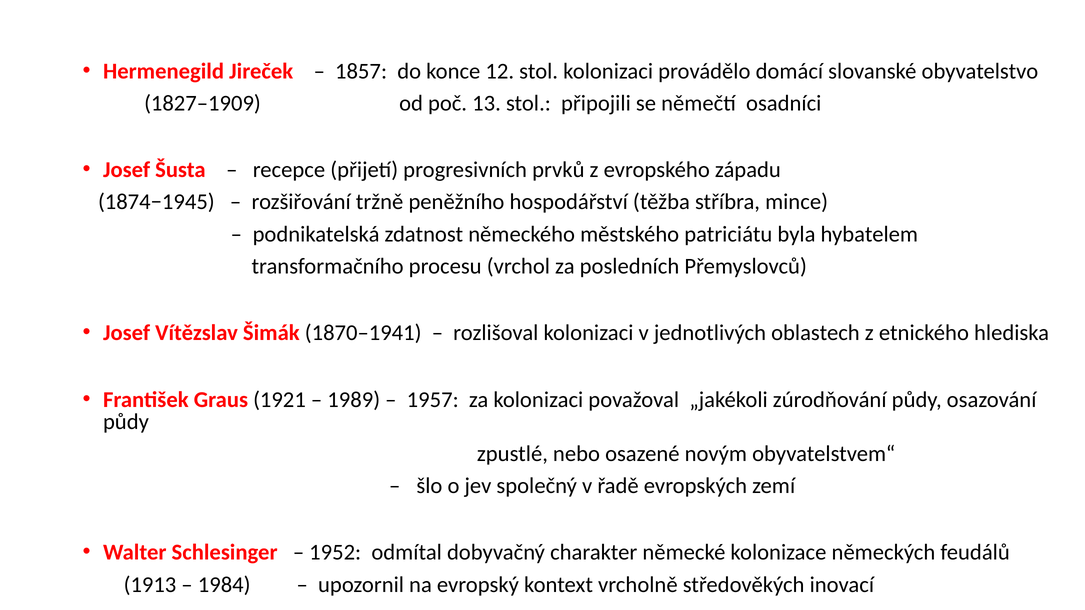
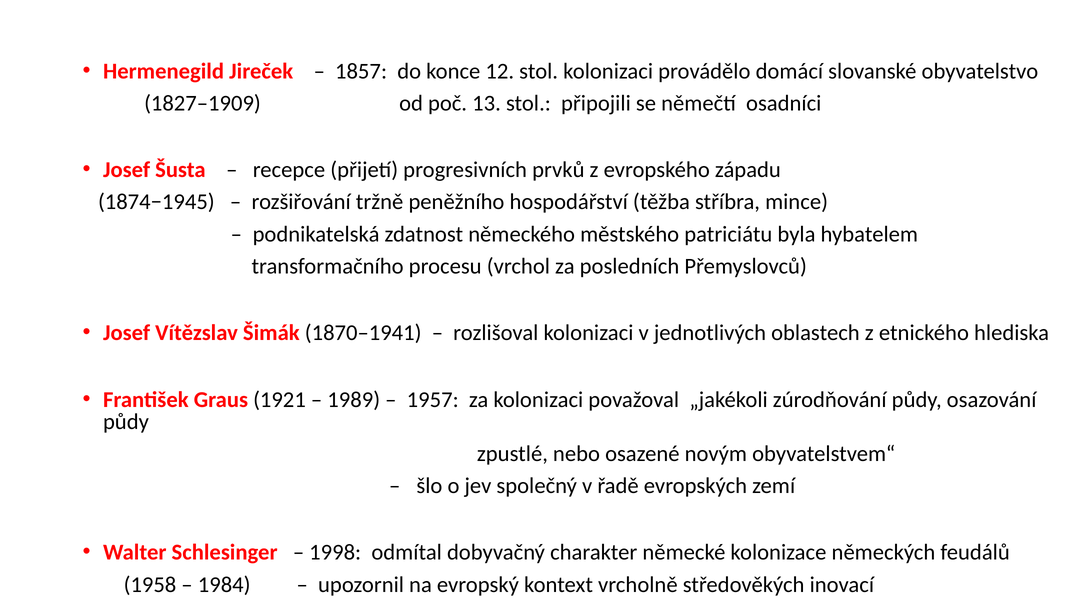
1952: 1952 -> 1998 (335, 553)
1913: 1913 -> 1958 (150, 585)
